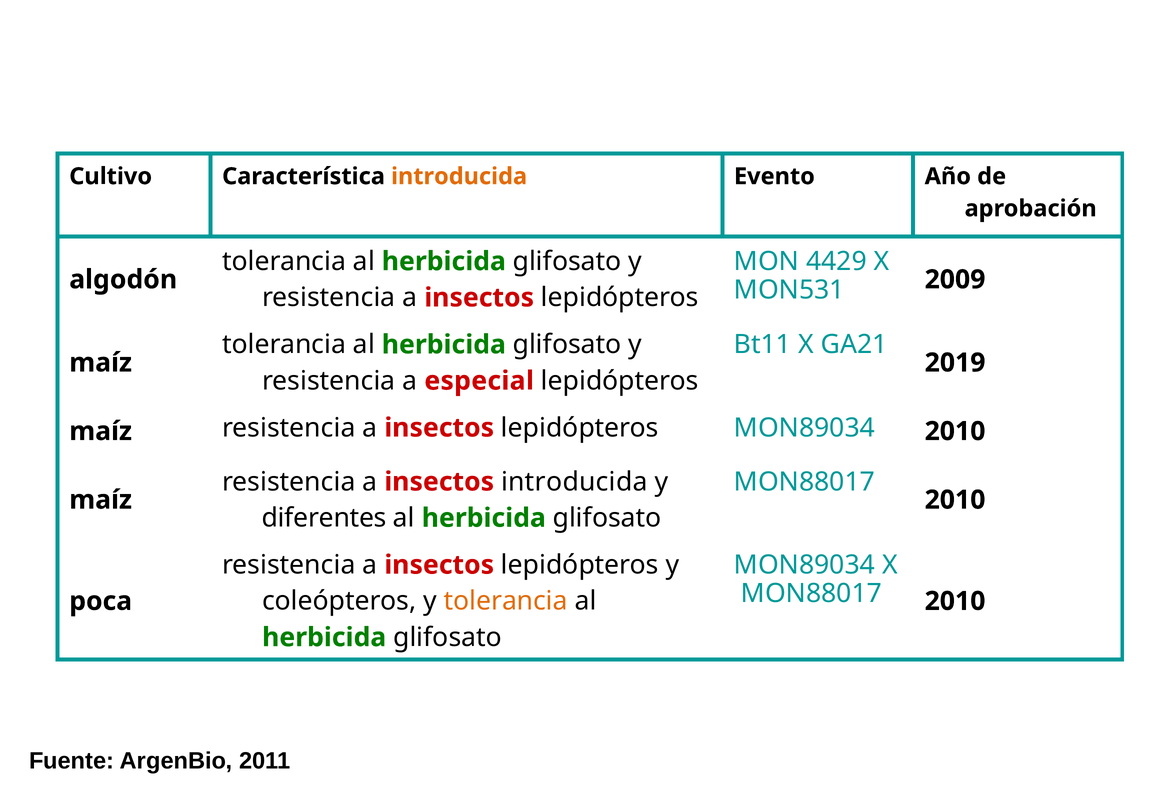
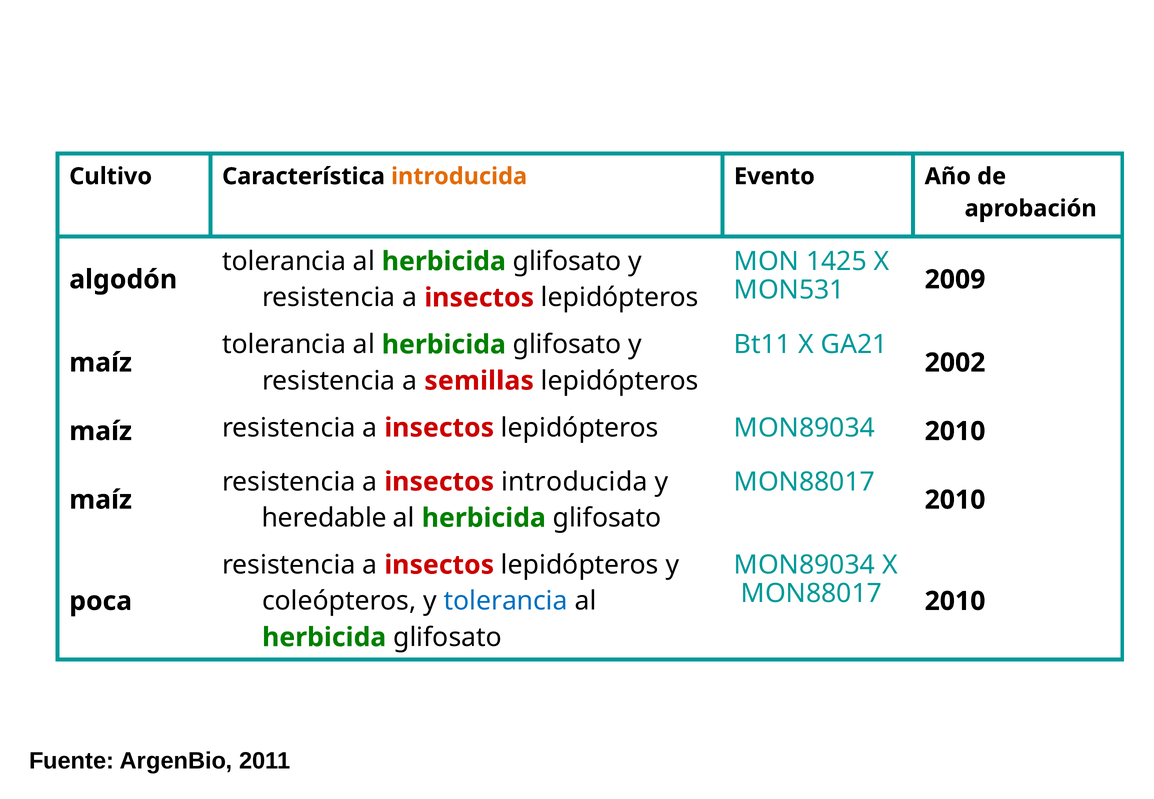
4429: 4429 -> 1425 (836, 261)
2019: 2019 -> 2002 (955, 363)
especial: especial -> semillas (479, 381)
diferentes: diferentes -> heredable (324, 518)
tolerancia colour: orange -> blue (506, 601)
